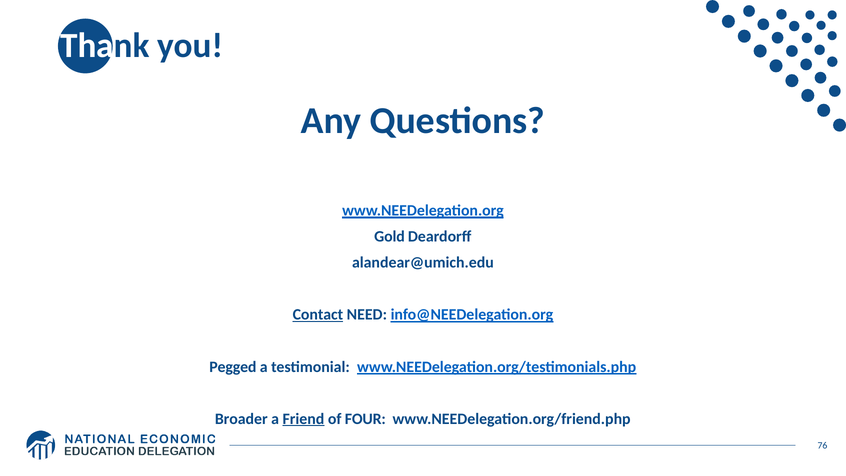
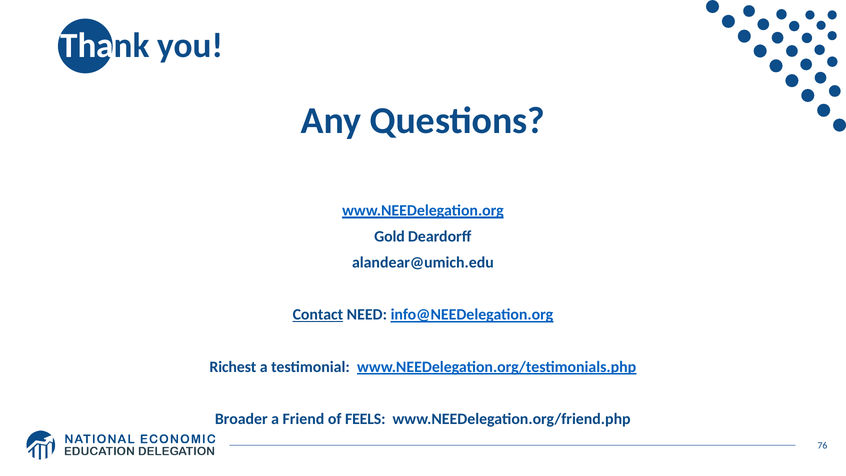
Pegged: Pegged -> Richest (233, 367)
Friend underline: present -> none (303, 419)
FOUR: FOUR -> FEELS (365, 419)
